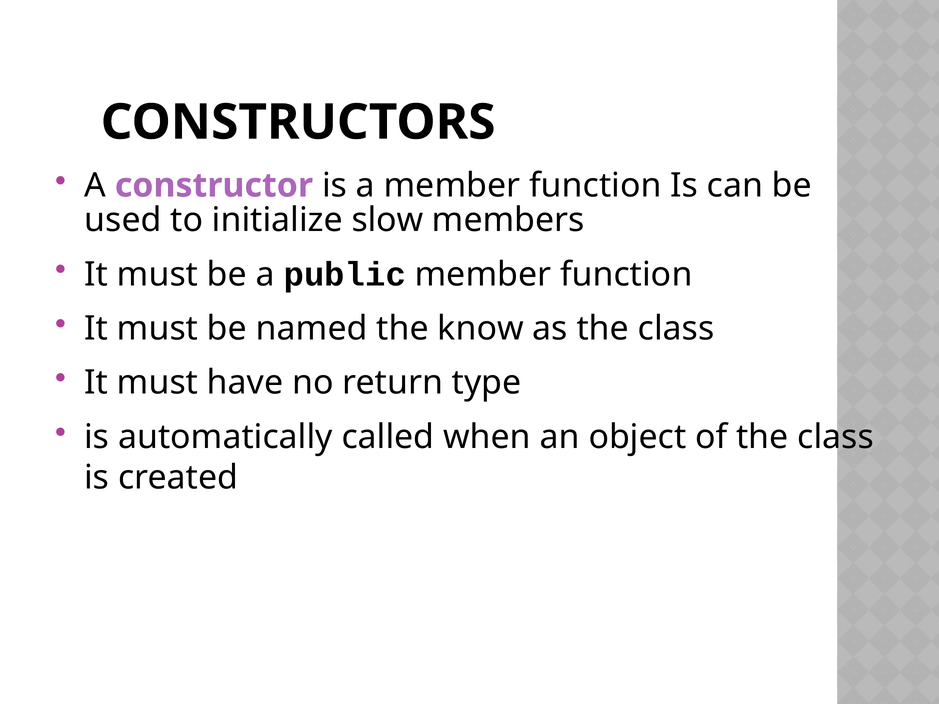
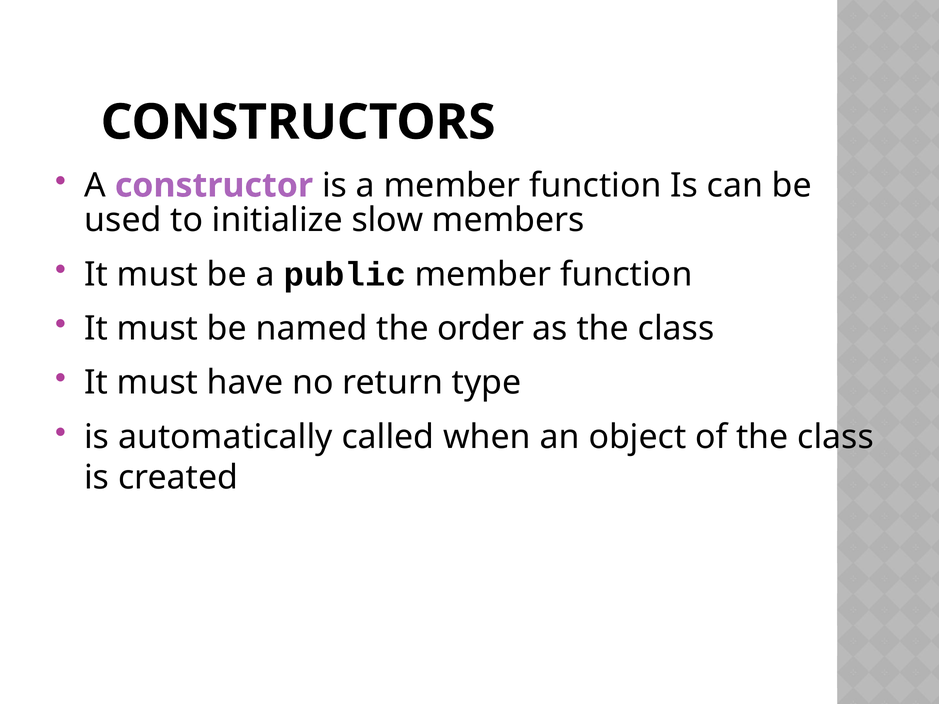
know: know -> order (481, 329)
